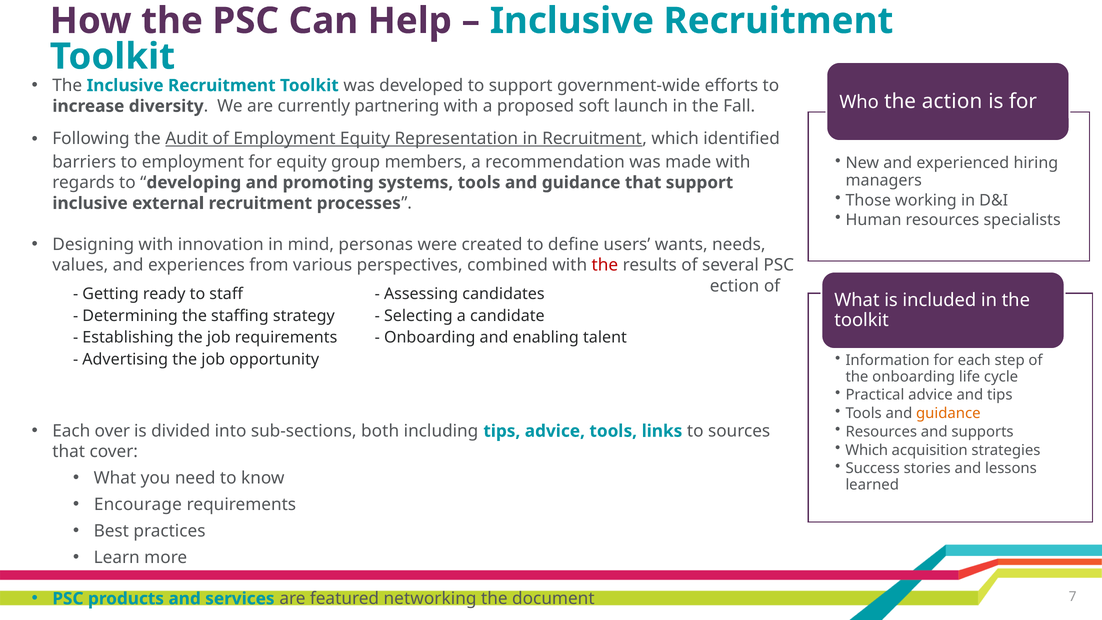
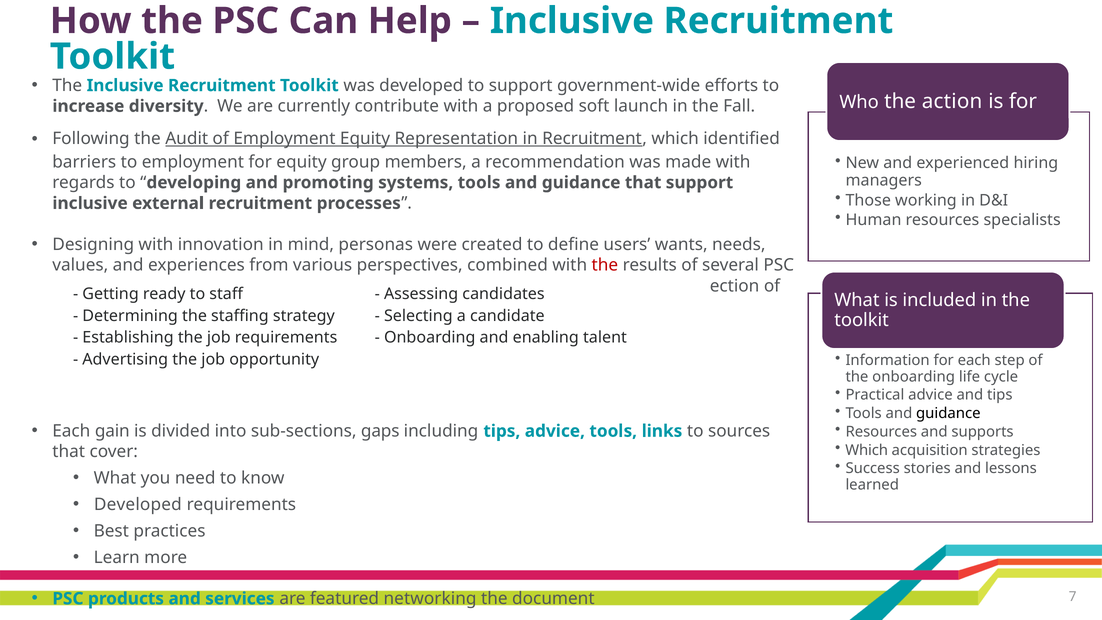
partnering: partnering -> contribute (397, 106)
guidance colour: orange -> black (948, 413)
over: over -> gain (112, 431)
both: both -> gaps (380, 431)
Encourage: Encourage -> Developed (138, 504)
